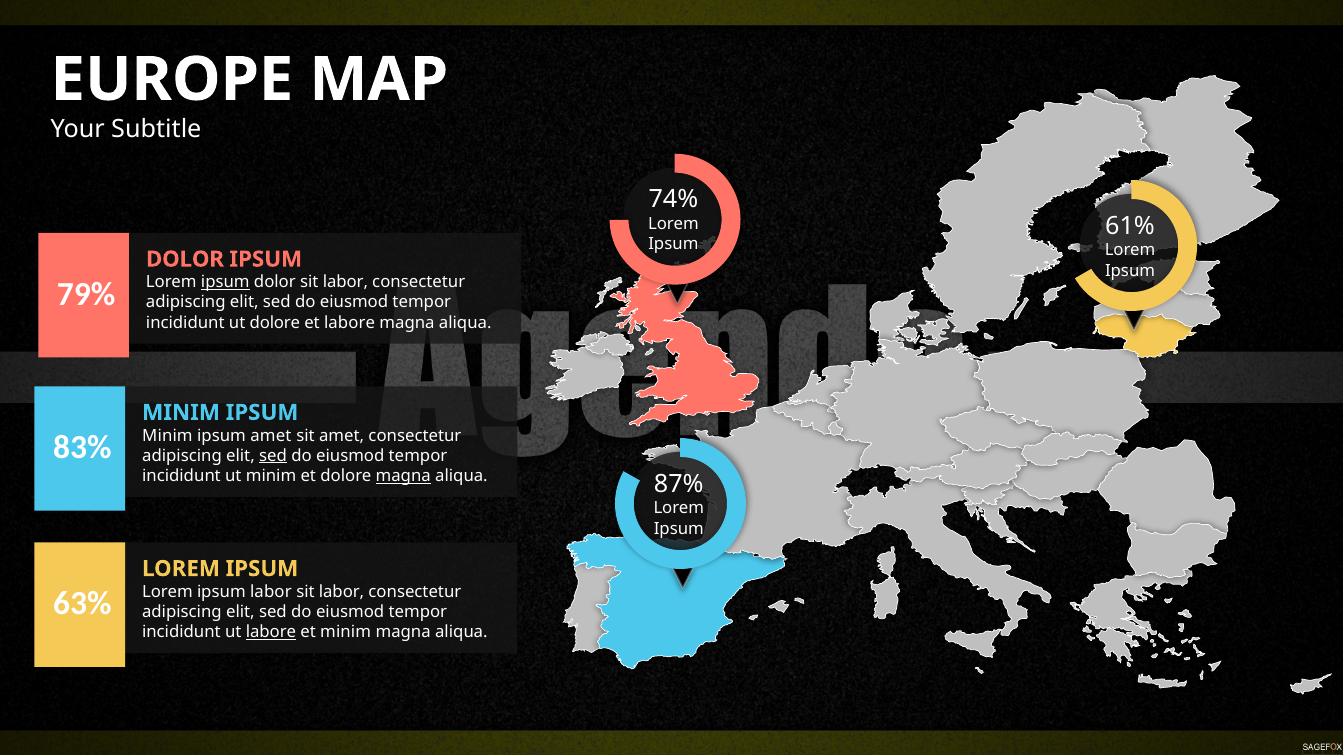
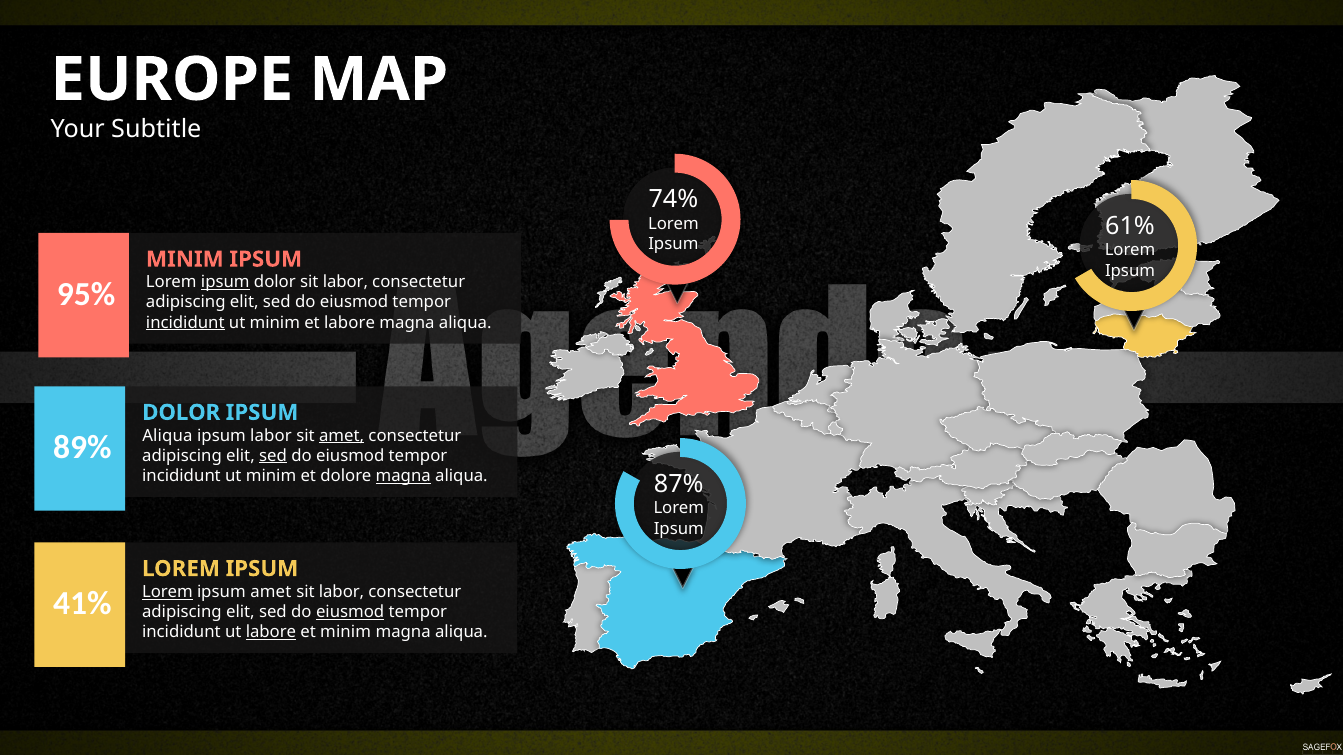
DOLOR: DOLOR -> MINIM (185, 259)
79%: 79% -> 95% (86, 294)
incididunt underline: none -> present (185, 323)
dolore: dolore -> minim (275, 323)
MINIM: MINIM -> DOLOR (181, 413)
Minim: Minim -> Aliqua (167, 436)
ipsum amet: amet -> labor (271, 436)
amet underline: none -> present (342, 436)
83%: 83% -> 89% (82, 448)
Lorem underline: none -> present (167, 592)
ipsum labor: labor -> amet (271, 592)
63%: 63% -> 41% (82, 604)
eiusmod underline: none -> present (350, 612)
